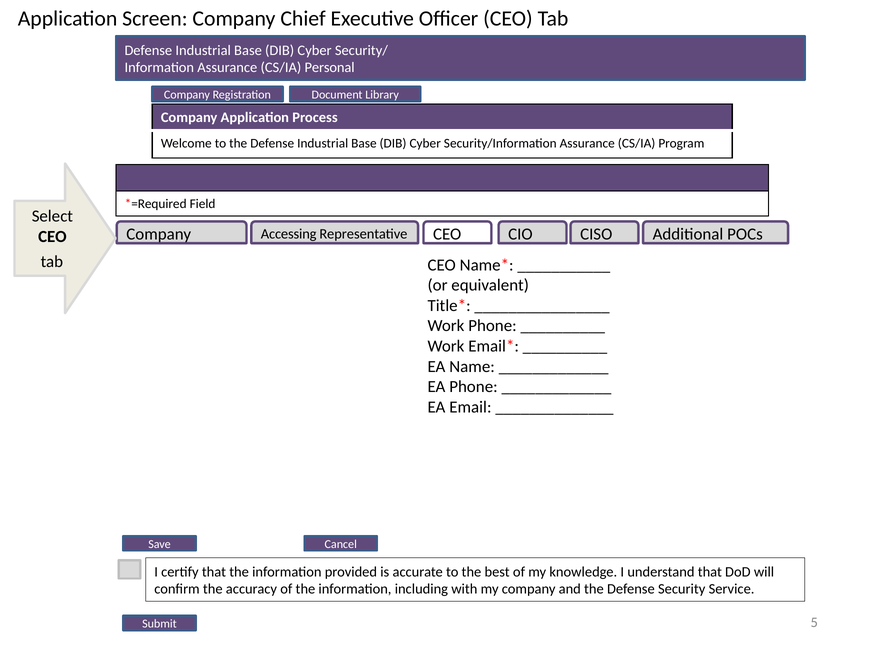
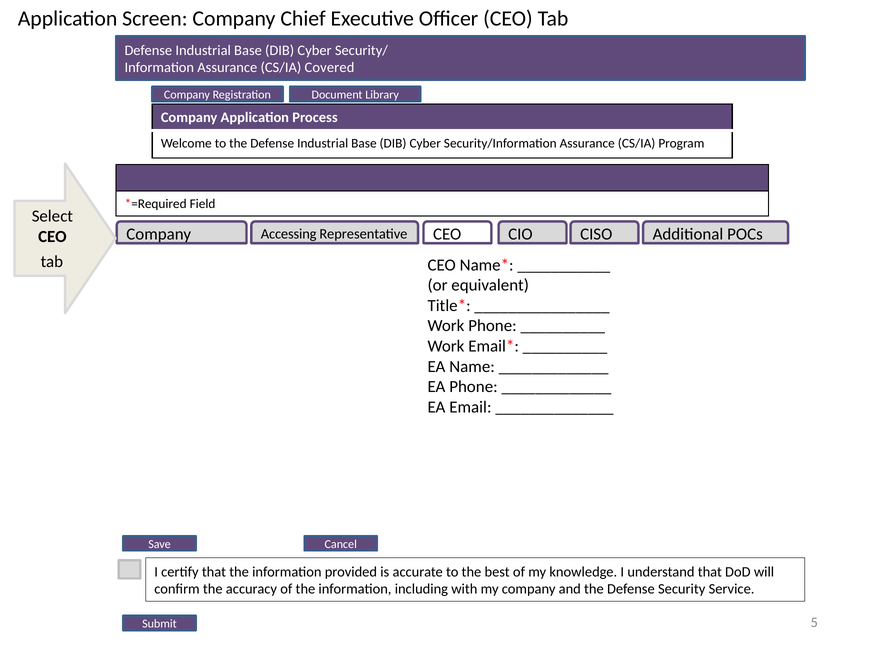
Personal: Personal -> Covered (329, 68)
